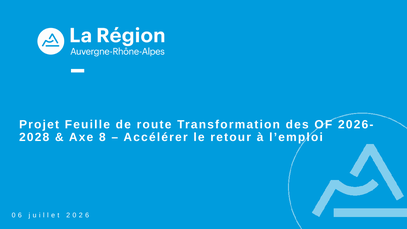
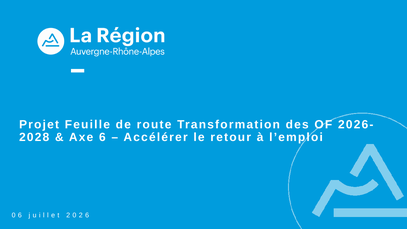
Axe 8: 8 -> 6 (102, 137)
